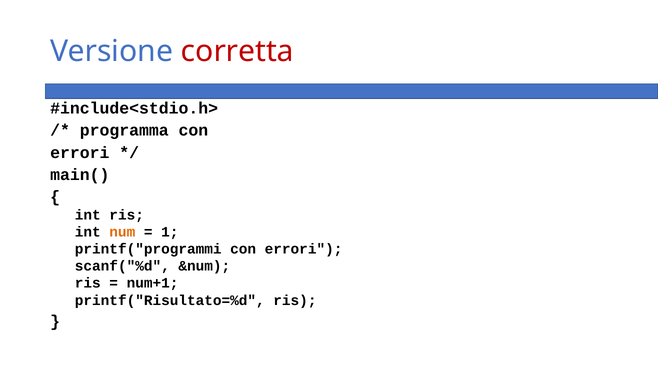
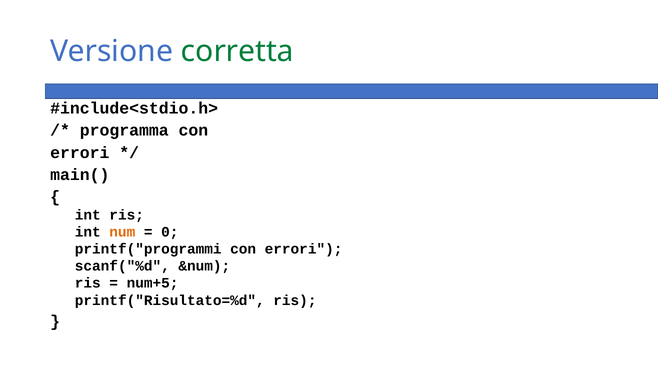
corretta colour: red -> green (237, 51)
1: 1 -> 0 (170, 232)
num+1: num+1 -> num+5 (153, 283)
